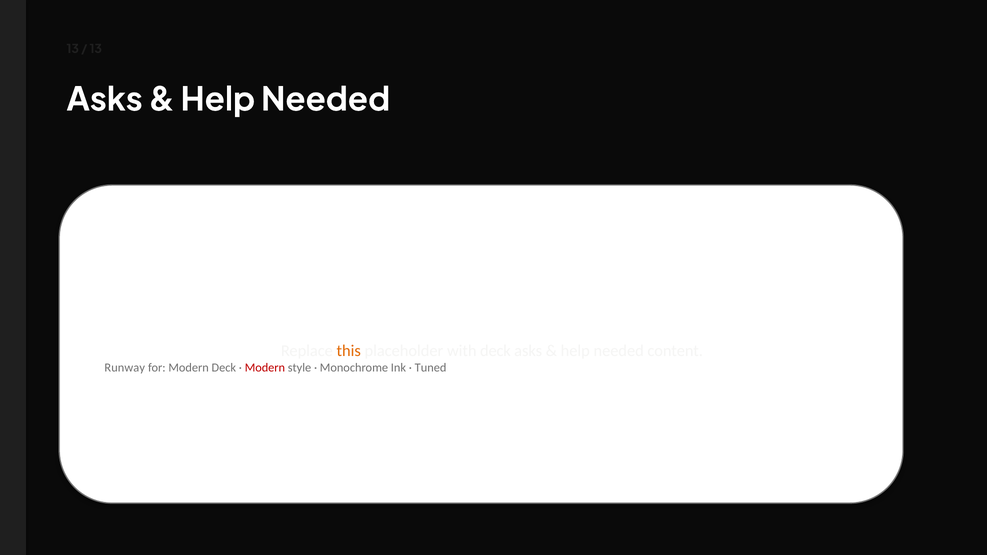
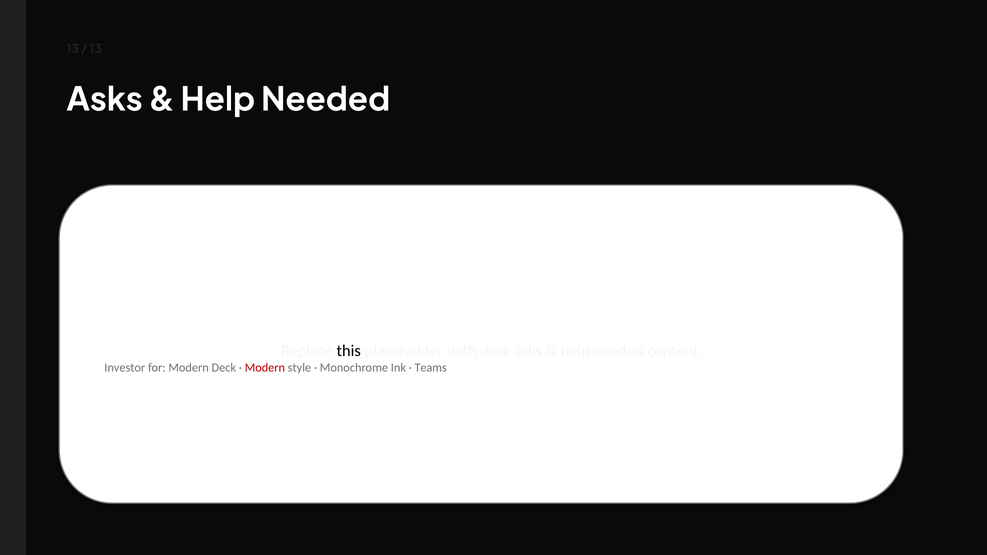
this colour: orange -> black (349, 351)
Runway: Runway -> Investor (125, 368)
Tuned: Tuned -> Teams (431, 368)
